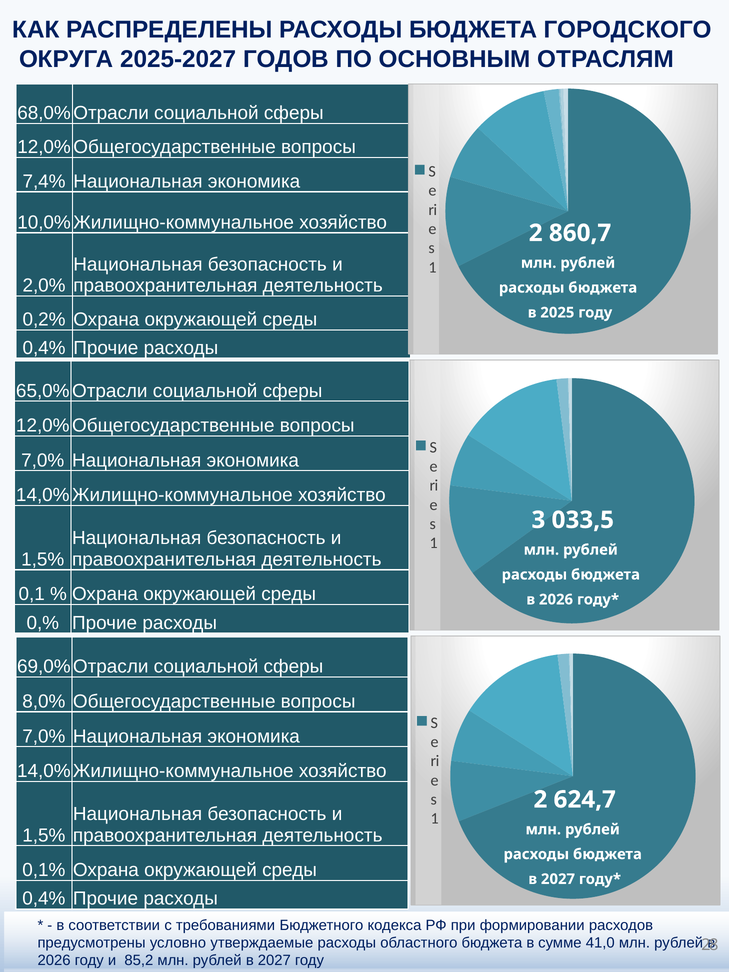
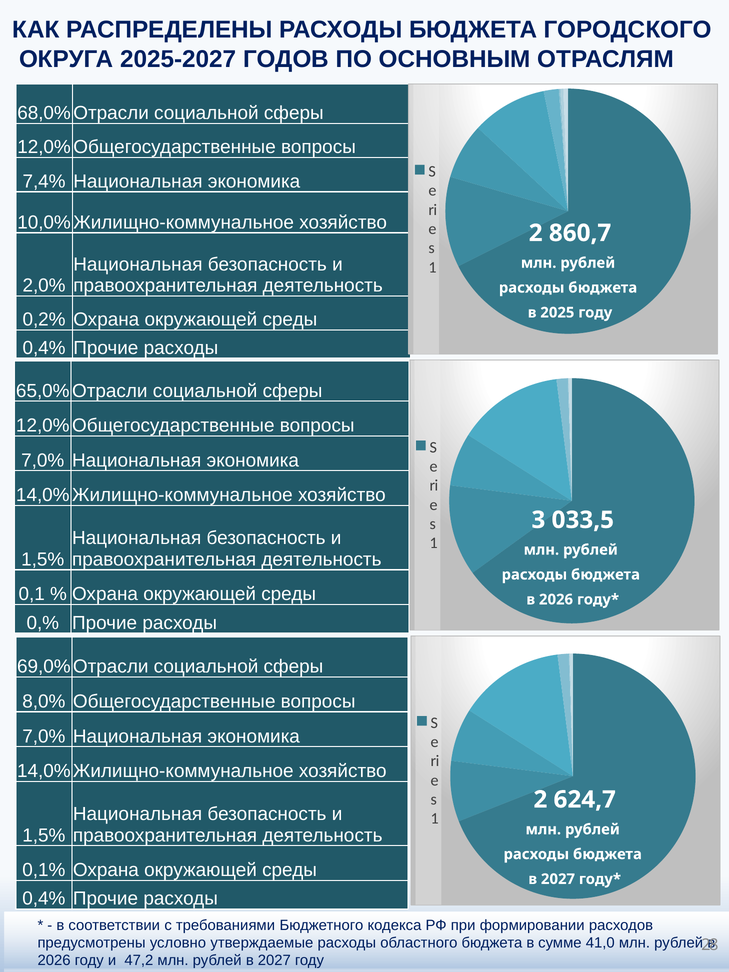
85,2: 85,2 -> 47,2 (139, 960)
